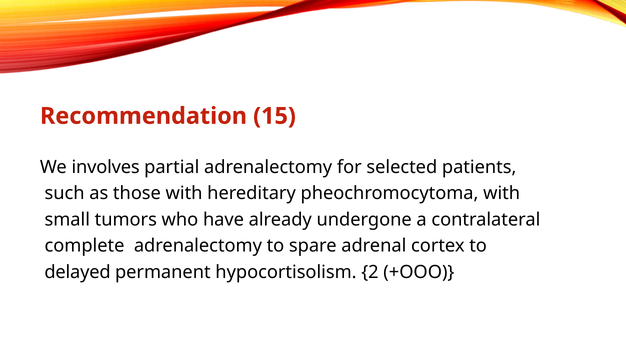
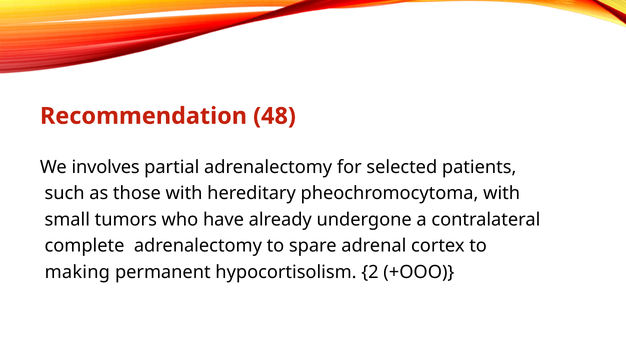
15: 15 -> 48 (274, 116)
delayed: delayed -> making (77, 272)
